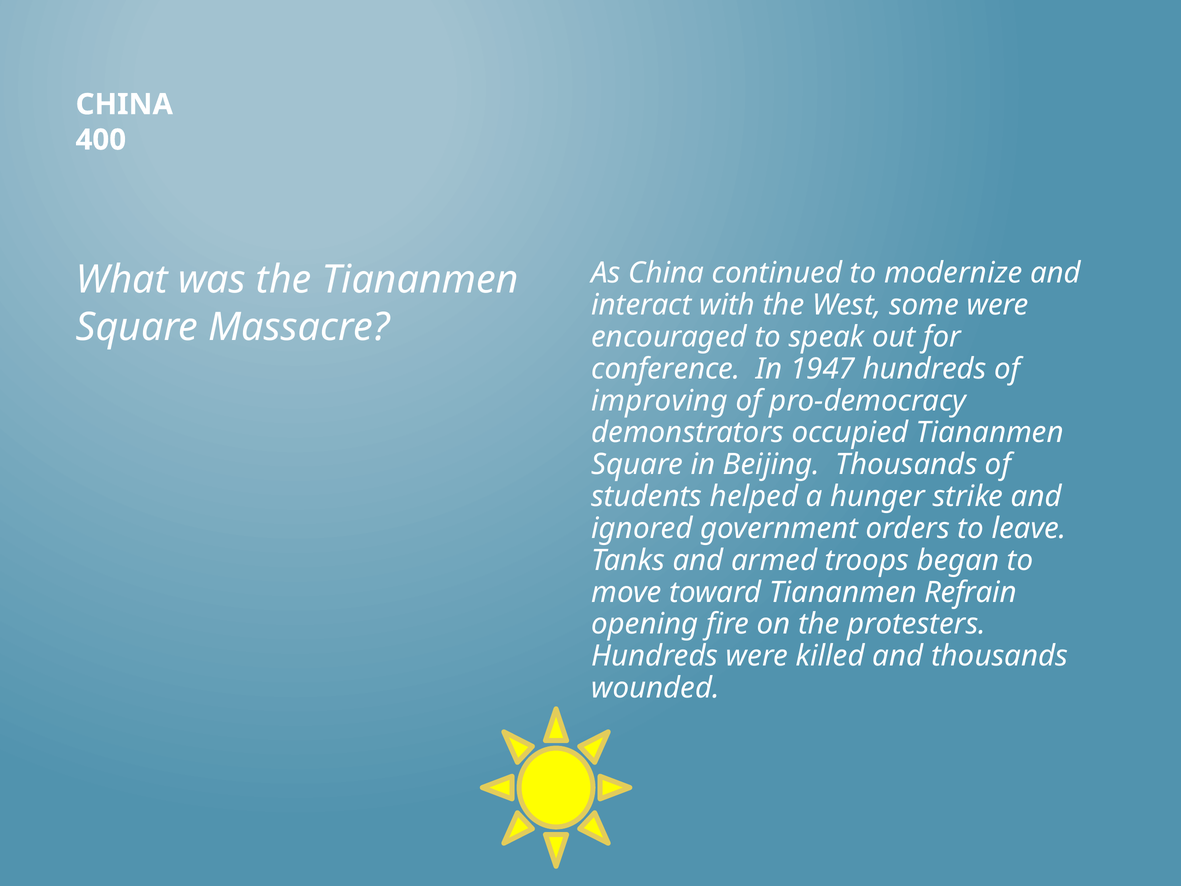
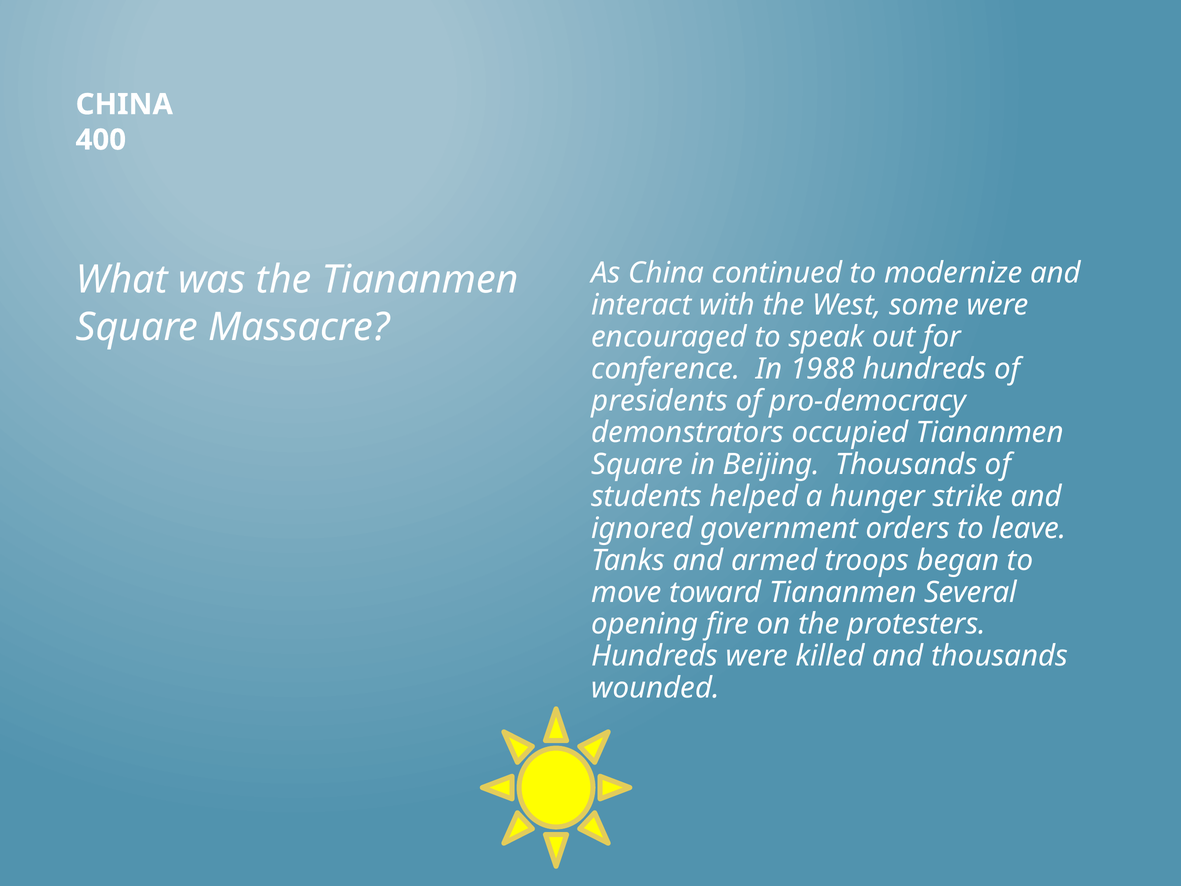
1947: 1947 -> 1988 (823, 369)
improving: improving -> presidents (660, 401)
Refrain: Refrain -> Several (970, 592)
